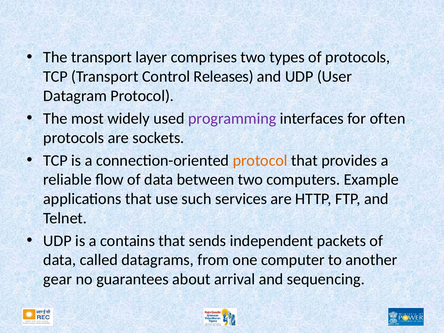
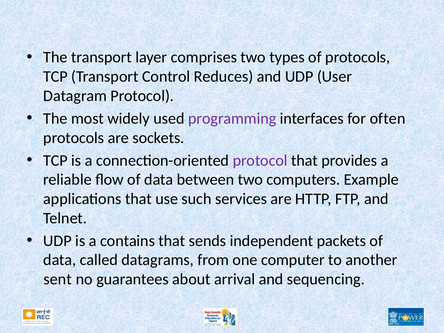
Releases: Releases -> Reduces (224, 77)
protocol colour: orange -> purple (260, 160)
gear: gear -> sent (58, 279)
